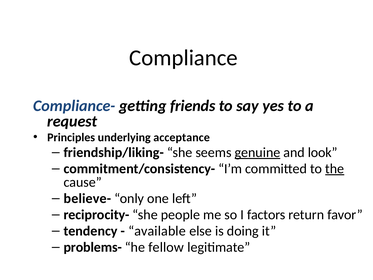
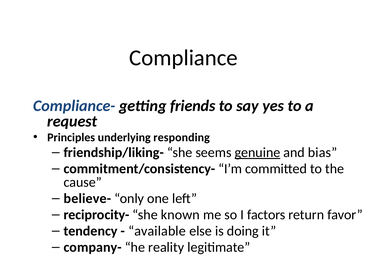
acceptance: acceptance -> responding (182, 137)
look: look -> bias (323, 152)
the underline: present -> none (335, 169)
people: people -> known (180, 215)
problems-: problems- -> company- (93, 247)
fellow: fellow -> reality (166, 247)
